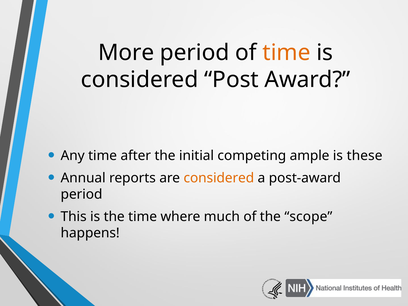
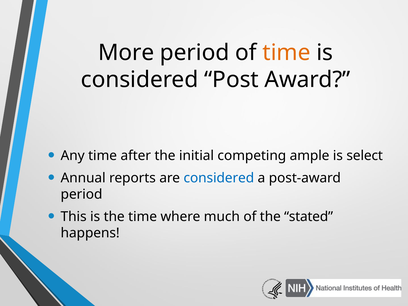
these: these -> select (365, 156)
considered colour: orange -> blue (219, 178)
scope: scope -> stated (309, 217)
